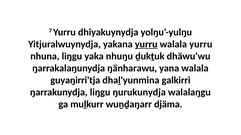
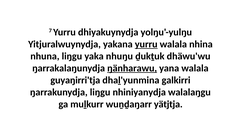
walala yurru: yurru -> nhina (201, 44)
ŋänharawu underline: none -> present (132, 68)
ŋurukunydja: ŋurukunydja -> nhiniyanydja (139, 93)
djäma: djäma -> yätjtja (168, 105)
